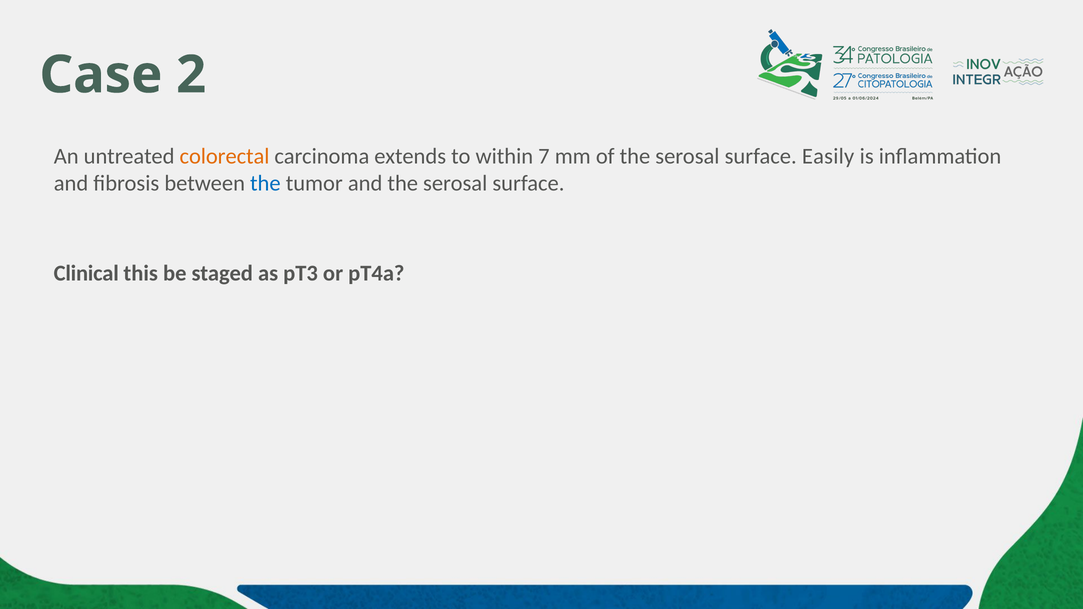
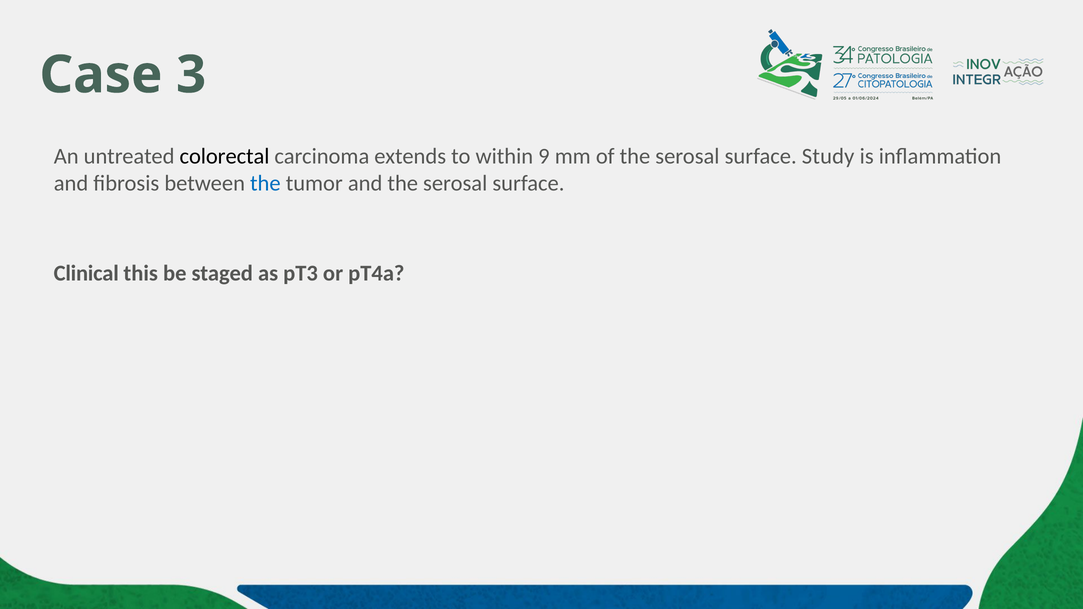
2: 2 -> 3 (191, 75)
colorectal colour: orange -> black (225, 156)
7: 7 -> 9 (544, 156)
Easily: Easily -> Study (828, 156)
